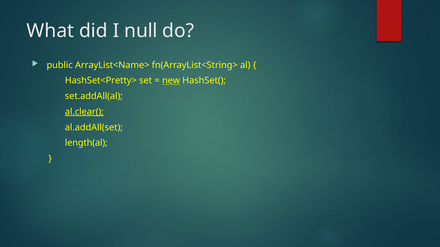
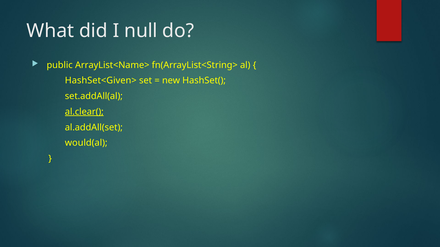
HashSet<Pretty>: HashSet<Pretty> -> HashSet<Given> (101, 81)
new underline: present -> none (171, 81)
length(al: length(al -> would(al (86, 143)
